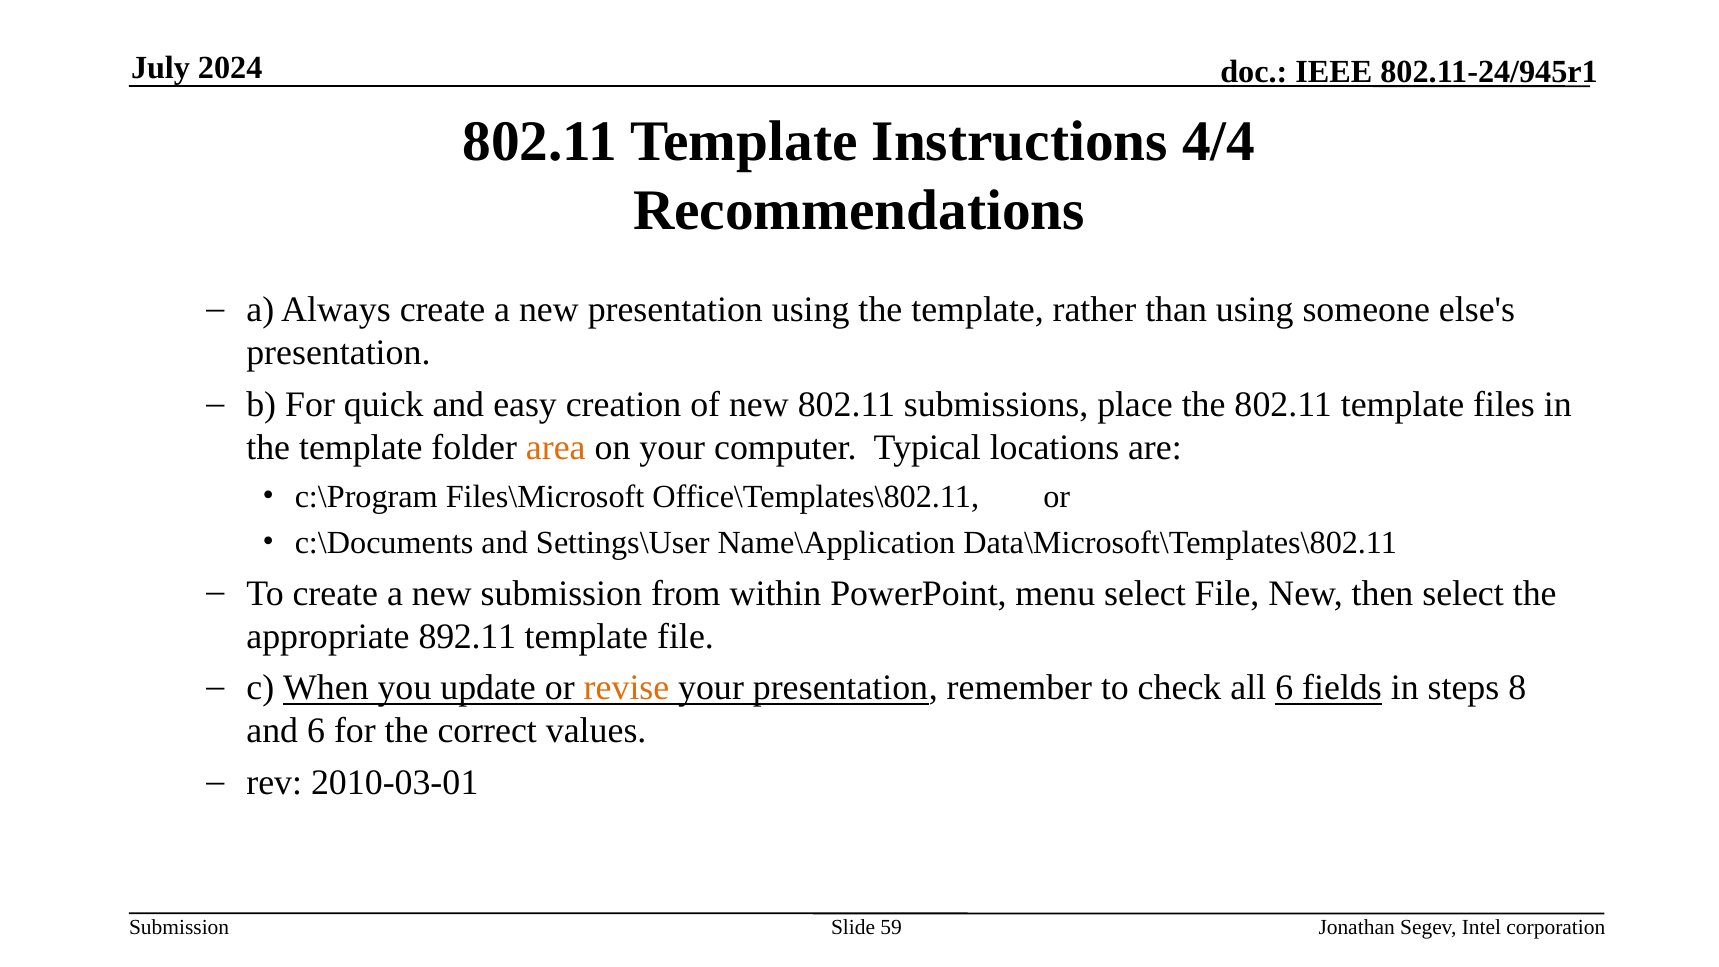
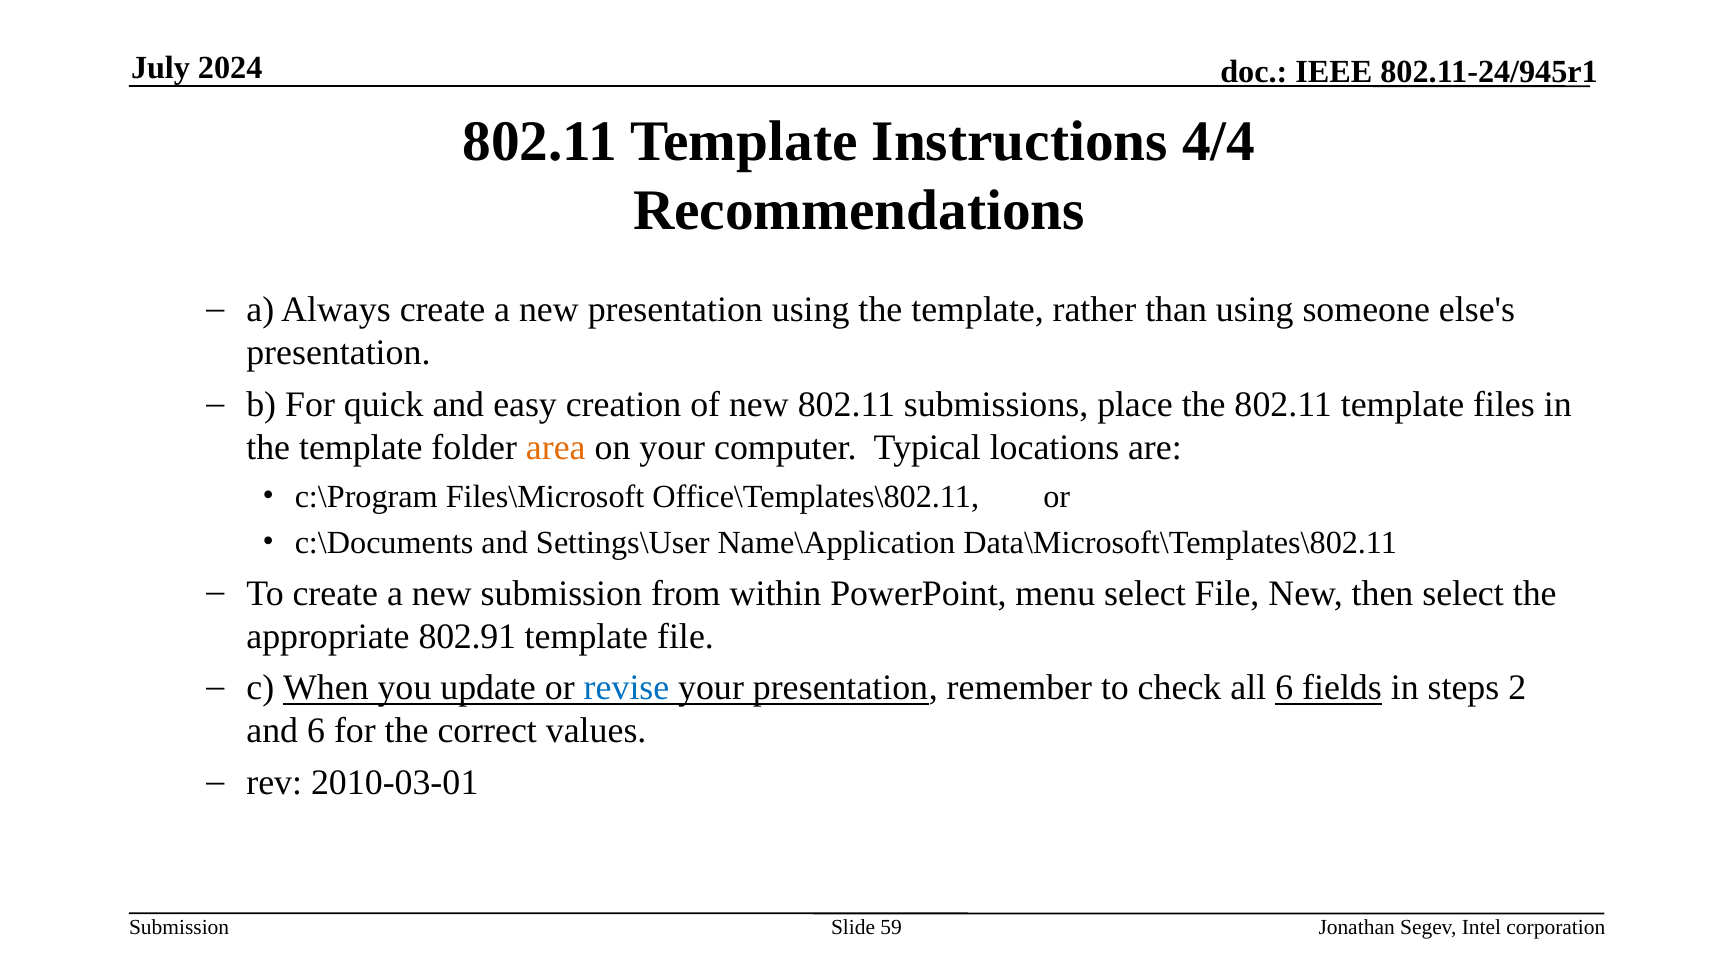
892.11: 892.11 -> 802.91 (467, 636)
revise colour: orange -> blue (627, 688)
8: 8 -> 2 (1517, 688)
